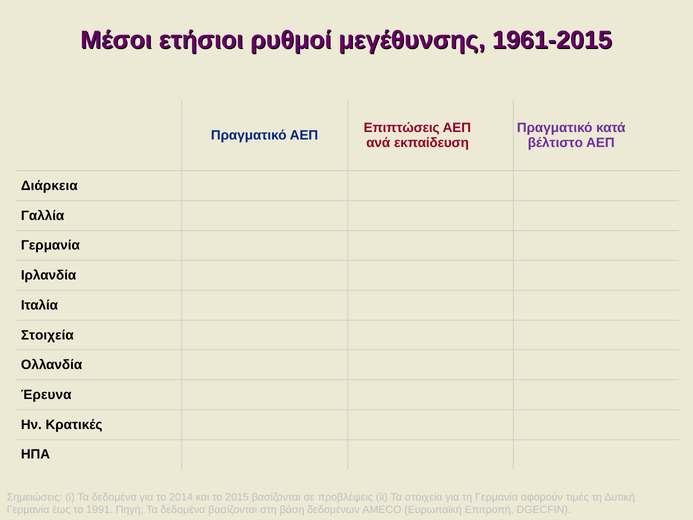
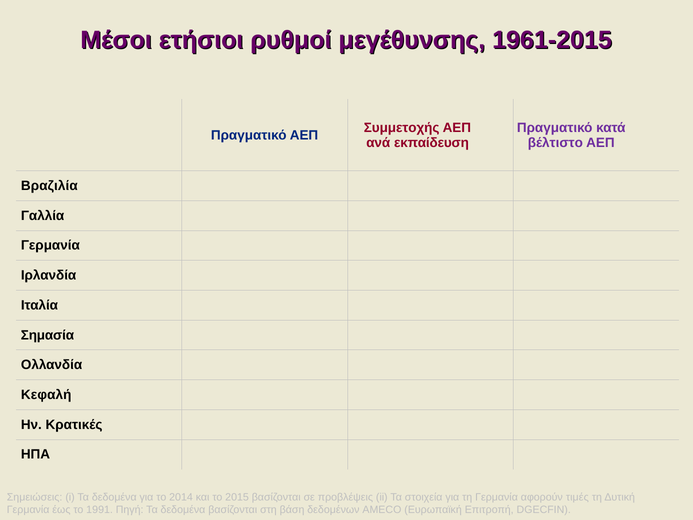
Επιπτώσεις: Επιπτώσεις -> Συμμετοχής (402, 127)
Διάρκεια: Διάρκεια -> Βραζιλία (49, 186)
Στοιχεία: Στοιχεία -> Σημασία (47, 335)
Έρευνα: Έρευνα -> Κεφαλή (46, 395)
